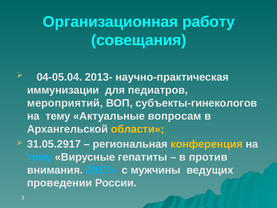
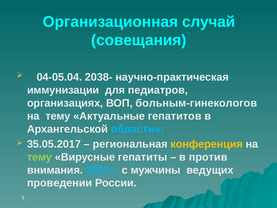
работу: работу -> случай (209, 22)
2013-: 2013- -> 2038- (99, 77)
мероприятий: мероприятий -> организациях (65, 103)
субъекты-гинекологов: субъекты-гинекологов -> больным-гинекологов (196, 103)
вопросам: вопросам -> гепатитов (175, 116)
области colour: yellow -> light blue (138, 129)
31.05.2917: 31.05.2917 -> 35.05.2017 (54, 144)
тему colour: light blue -> light green (39, 157)
